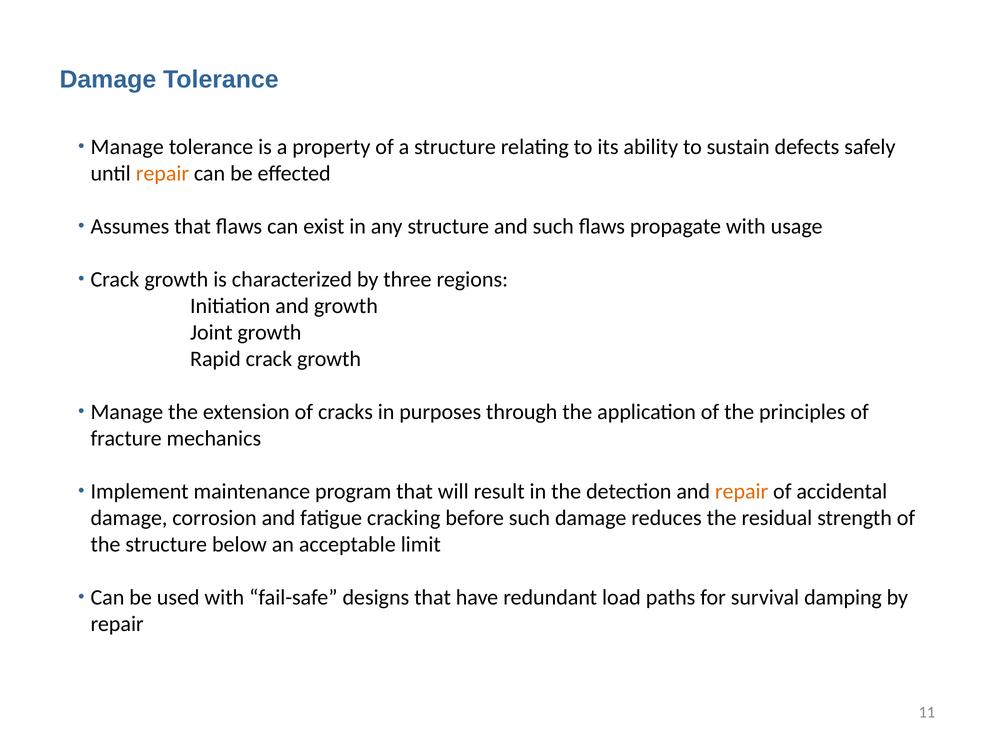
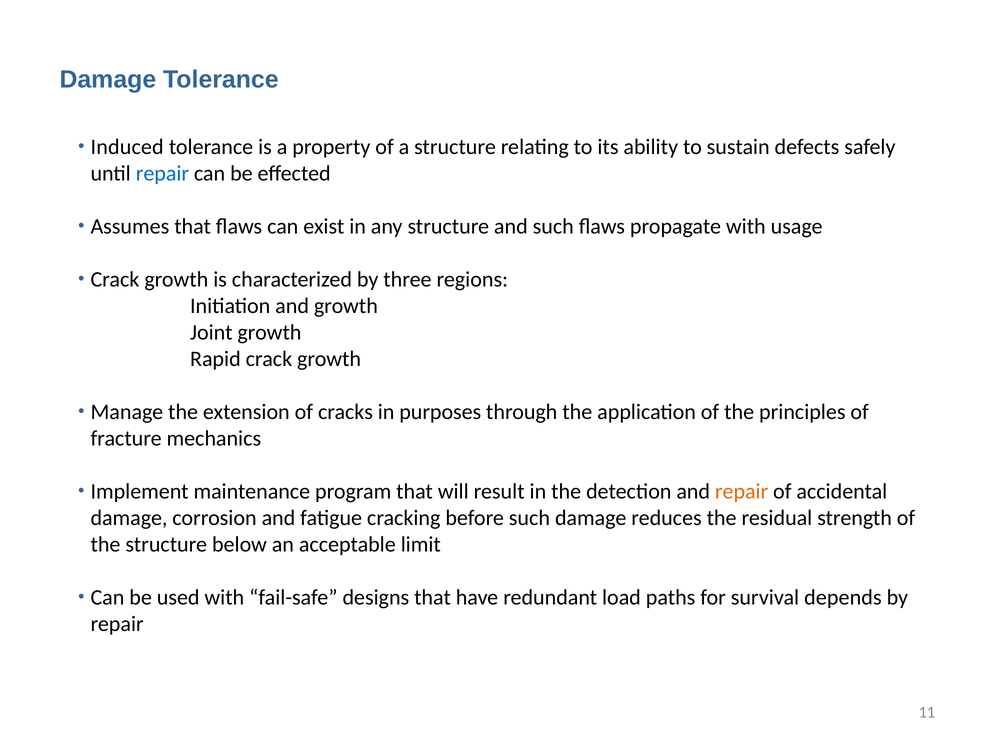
Manage: Manage -> Induced (127, 147)
repair colour: orange -> blue (162, 174)
damping: damping -> depends (843, 598)
